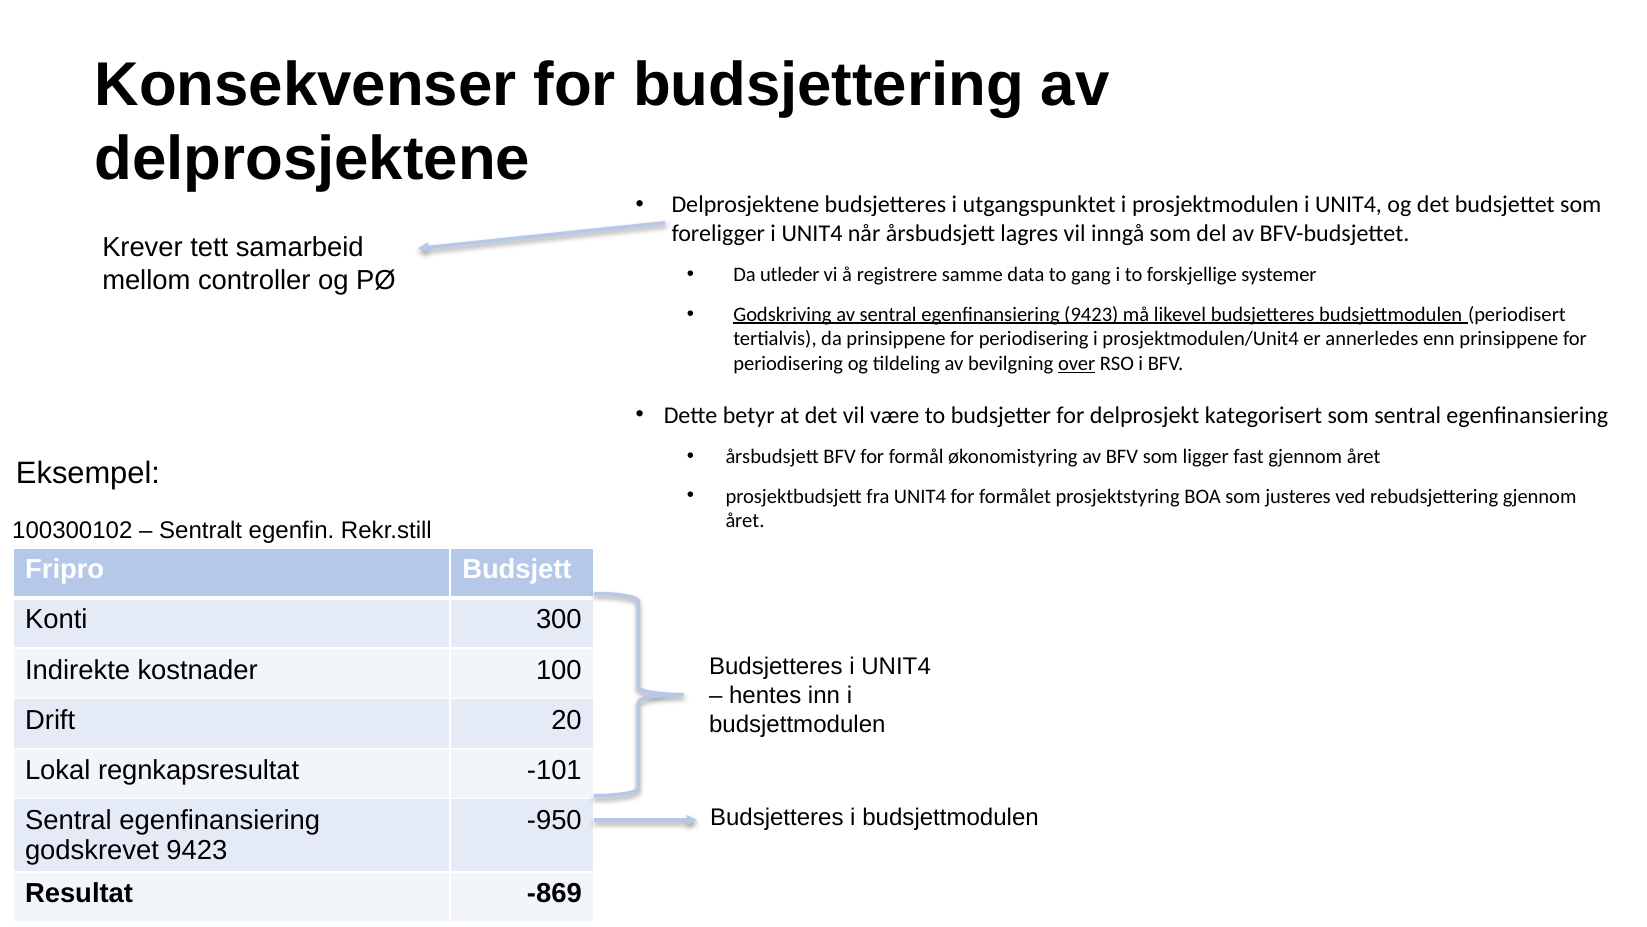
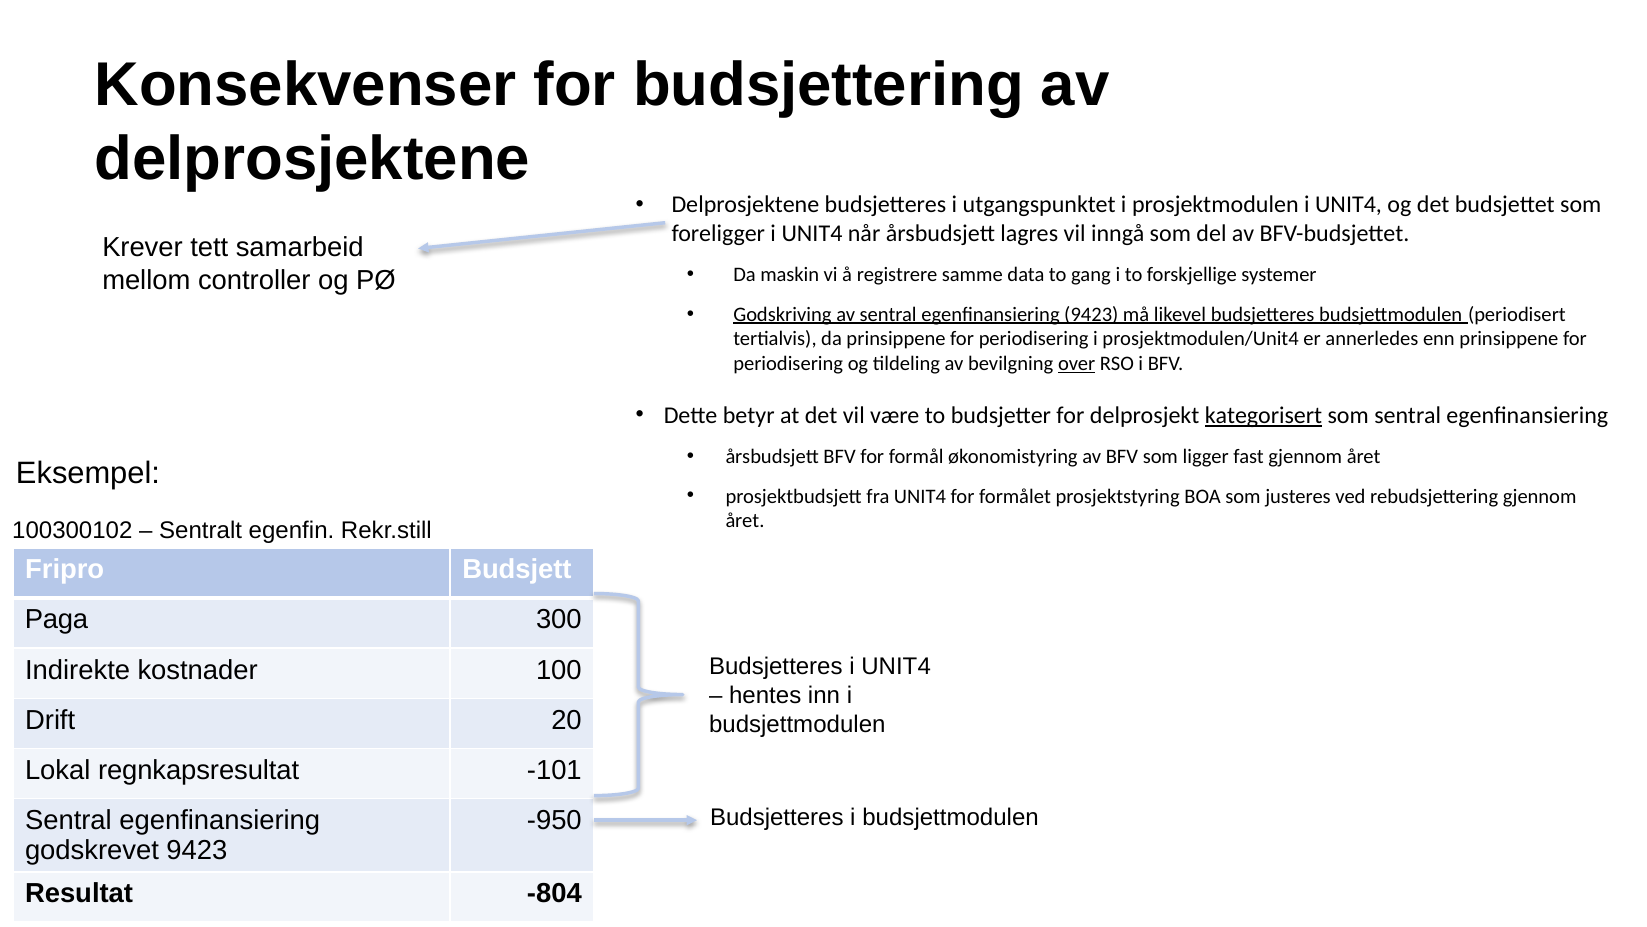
utleder: utleder -> maskin (790, 275)
kategorisert underline: none -> present (1263, 415)
Konti: Konti -> Paga (57, 620)
-869: -869 -> -804 (554, 893)
